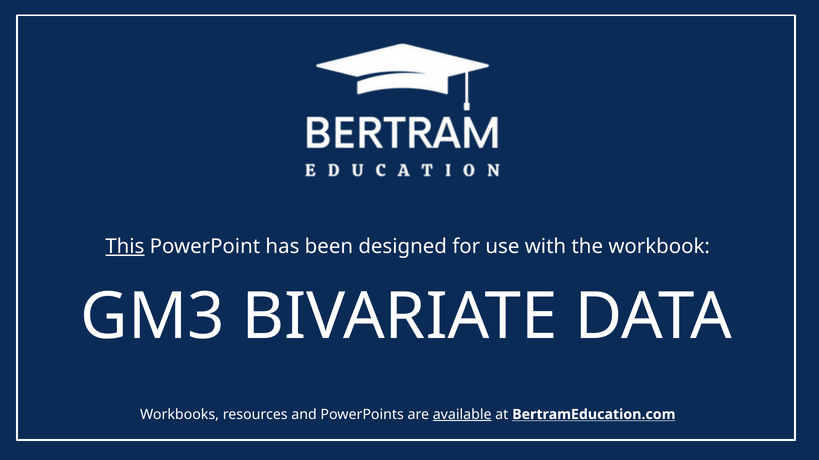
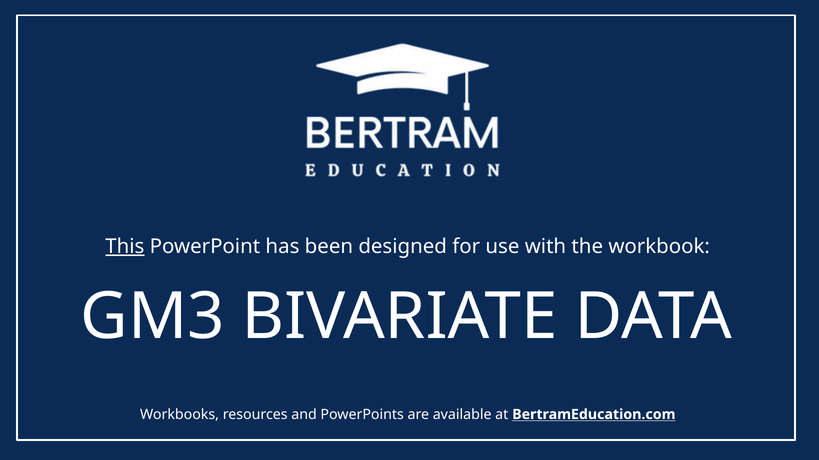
available underline: present -> none (462, 415)
